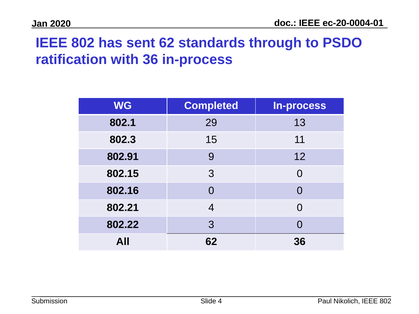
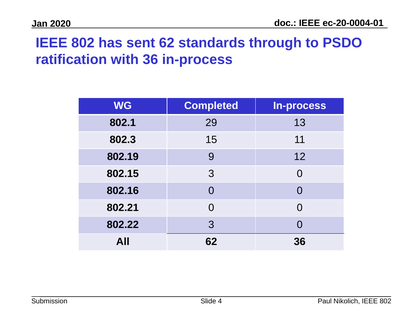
802.91: 802.91 -> 802.19 (123, 157)
802.21 4: 4 -> 0 (211, 208)
